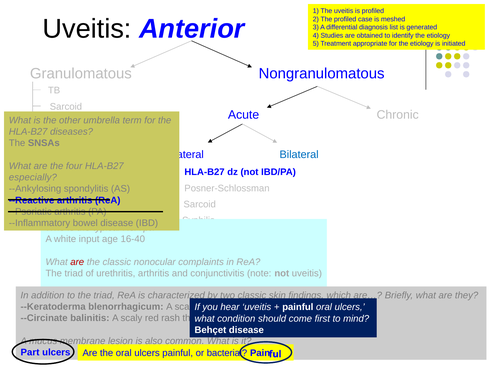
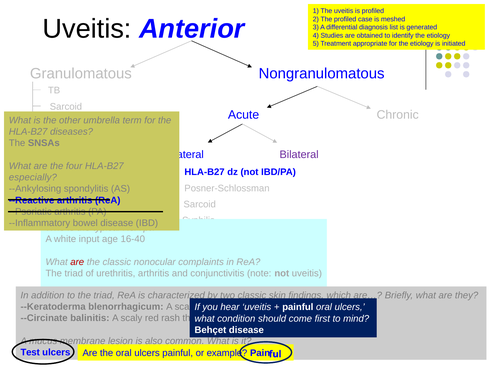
Bilateral colour: blue -> purple (299, 155)
Part: Part -> Test (30, 352)
or bacterial: bacterial -> example (227, 353)
